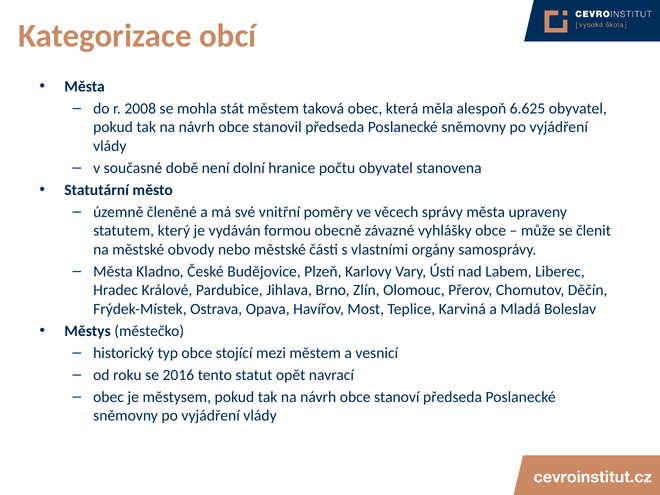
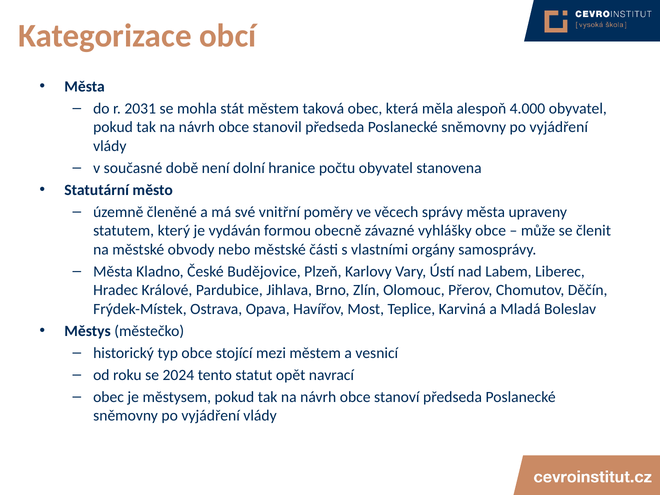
2008: 2008 -> 2031 (140, 109)
6.625: 6.625 -> 4.000 (527, 109)
2016: 2016 -> 2024 (178, 375)
